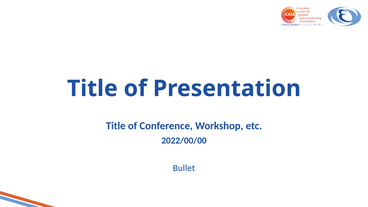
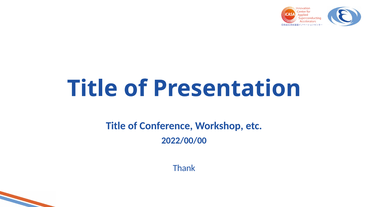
Bullet: Bullet -> Thank (184, 168)
